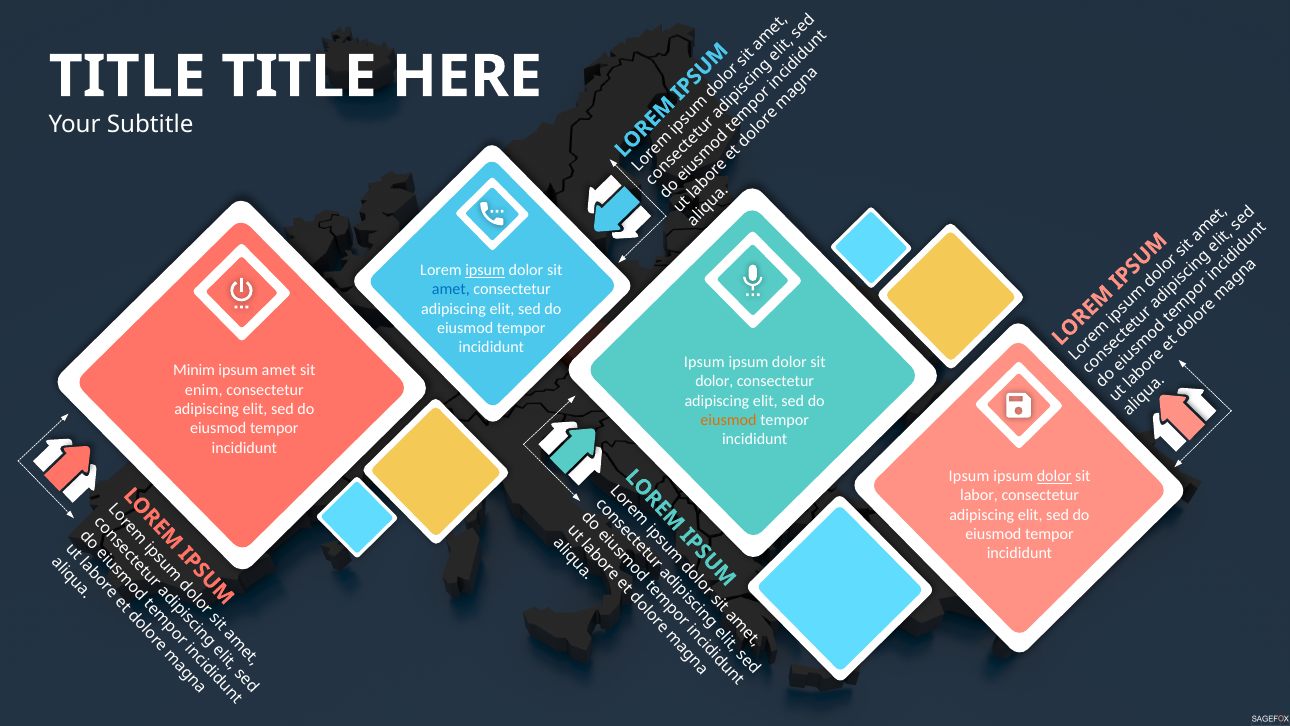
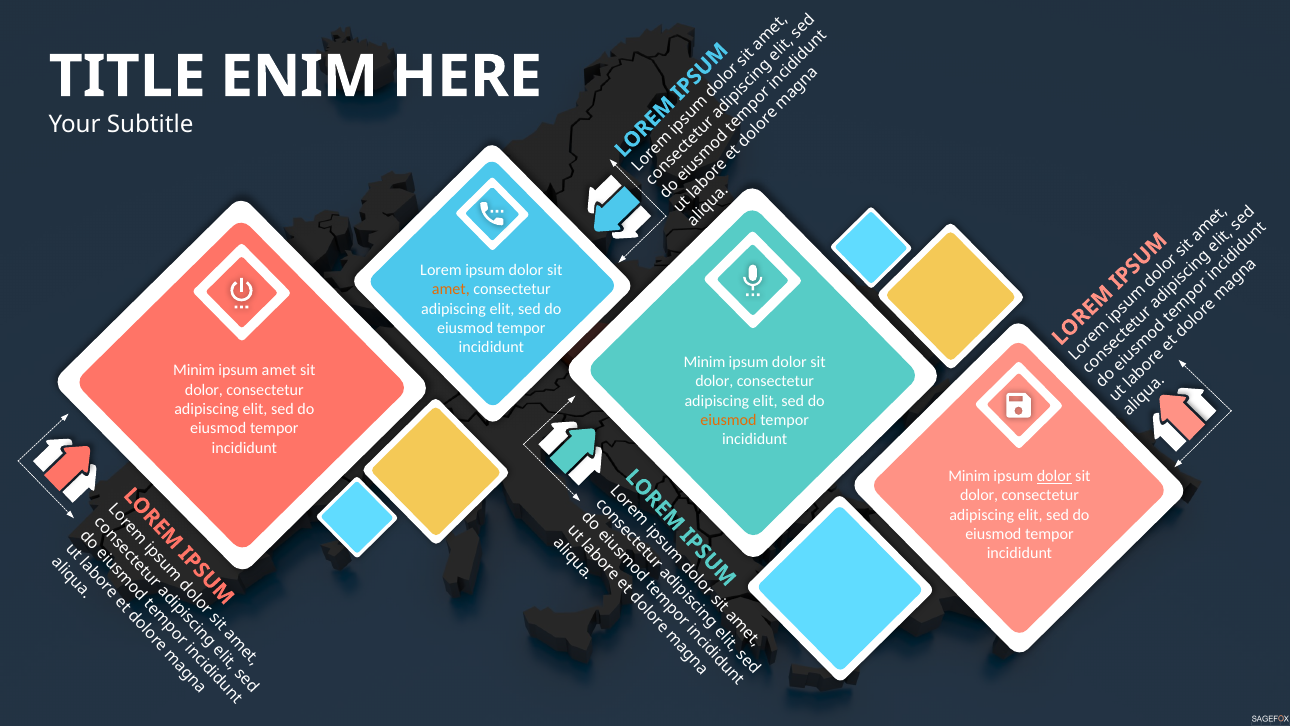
TITLE: TITLE -> ENIM (299, 77)
ipsum underline: present -> none (485, 270)
amet colour: blue -> orange (451, 289)
Ipsum: Ipsum -> Minim (704, 362)
enim: enim -> dolor (204, 390)
Ipsum: Ipsum -> Minim (969, 476)
labor: labor -> dolor (979, 495)
